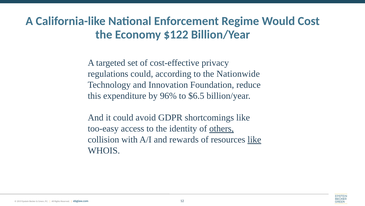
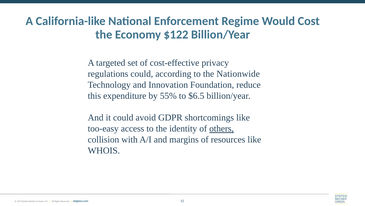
96%: 96% -> 55% (168, 95)
rewards: rewards -> margins (184, 139)
like underline: present -> none (254, 139)
